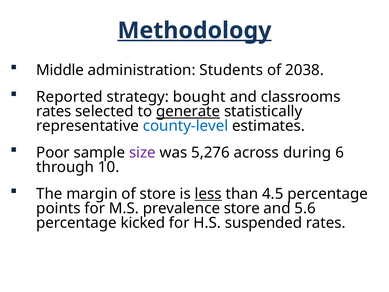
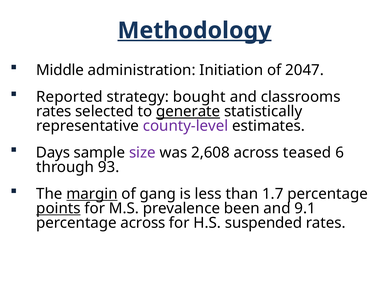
Students: Students -> Initiation (231, 70)
2038: 2038 -> 2047 (305, 70)
county-level colour: blue -> purple (186, 126)
Poor: Poor -> Days (53, 153)
5,276: 5,276 -> 2,608 (210, 153)
during: during -> teased (307, 153)
10: 10 -> 93 (109, 167)
margin underline: none -> present (92, 194)
of store: store -> gang (158, 194)
less underline: present -> none (208, 194)
4.5: 4.5 -> 1.7 (273, 194)
points underline: none -> present (58, 208)
prevalence store: store -> been (242, 208)
5.6: 5.6 -> 9.1 (305, 208)
percentage kicked: kicked -> across (143, 223)
